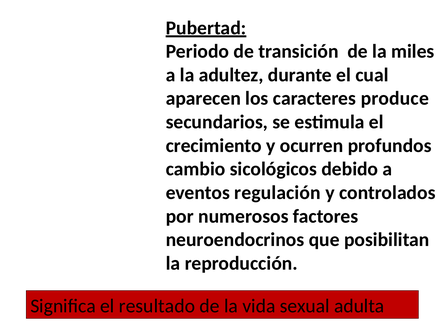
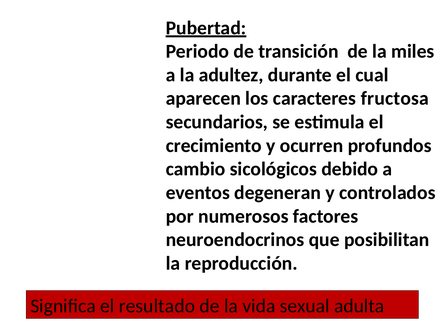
produce: produce -> fructosa (395, 98)
regulación: regulación -> degeneran (278, 193)
